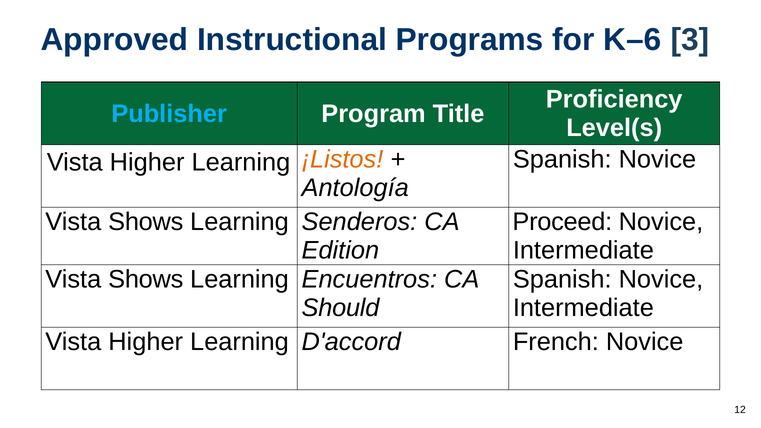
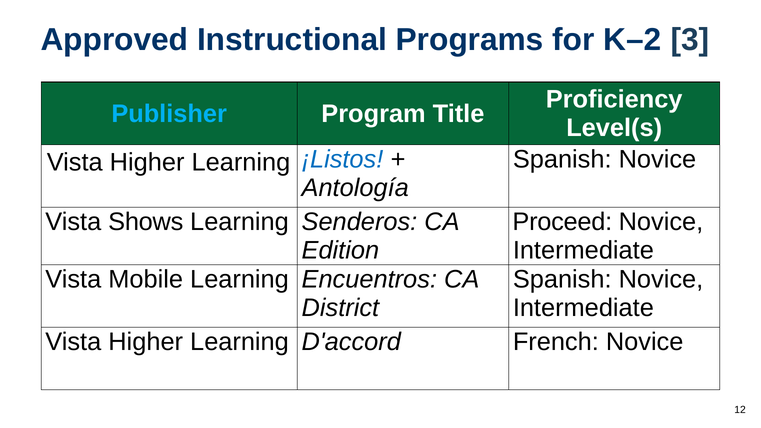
K–6: K–6 -> K–2 (632, 40)
¡Listos colour: orange -> blue (342, 159)
Shows: Shows -> Mobile (146, 279)
Should: Should -> District (340, 308)
